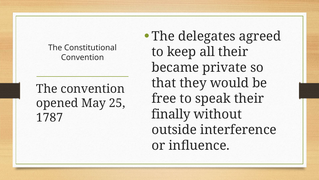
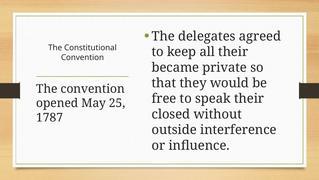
finally: finally -> closed (171, 114)
